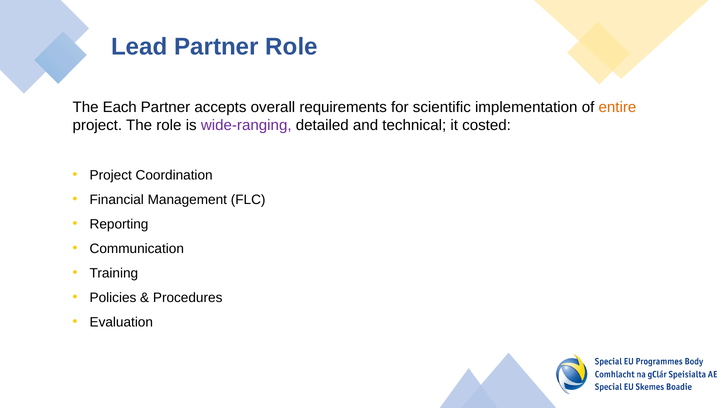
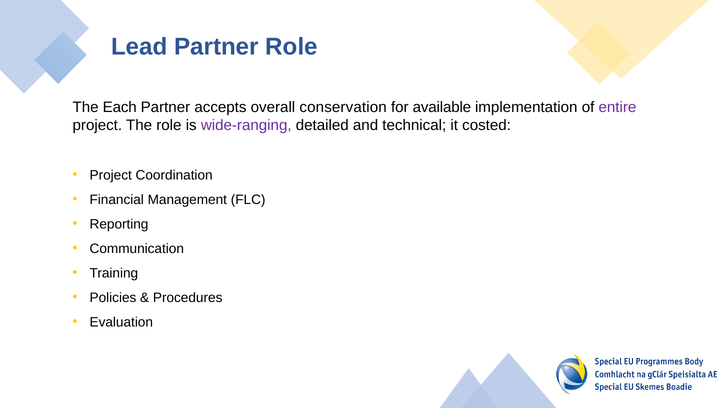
requirements: requirements -> conservation (343, 107)
scientific: scientific -> available (442, 107)
entire colour: orange -> purple (617, 107)
